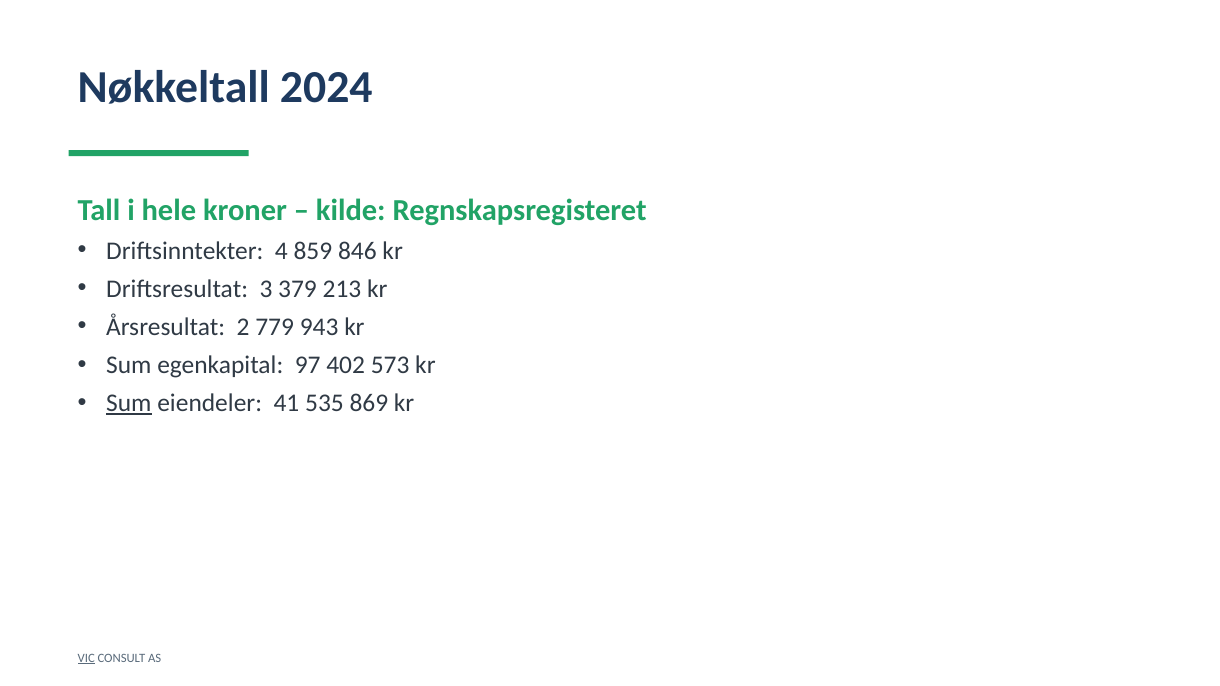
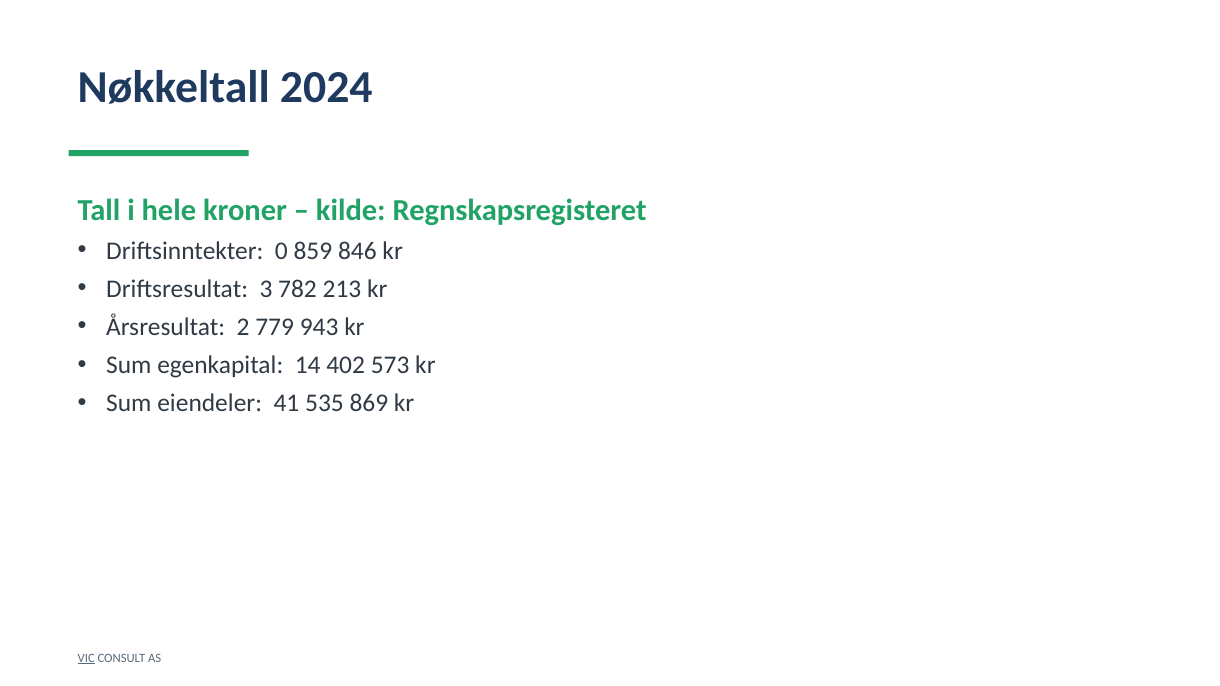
4: 4 -> 0 (281, 251)
379: 379 -> 782 (298, 289)
97: 97 -> 14 (308, 365)
Sum underline: present -> none (129, 403)
